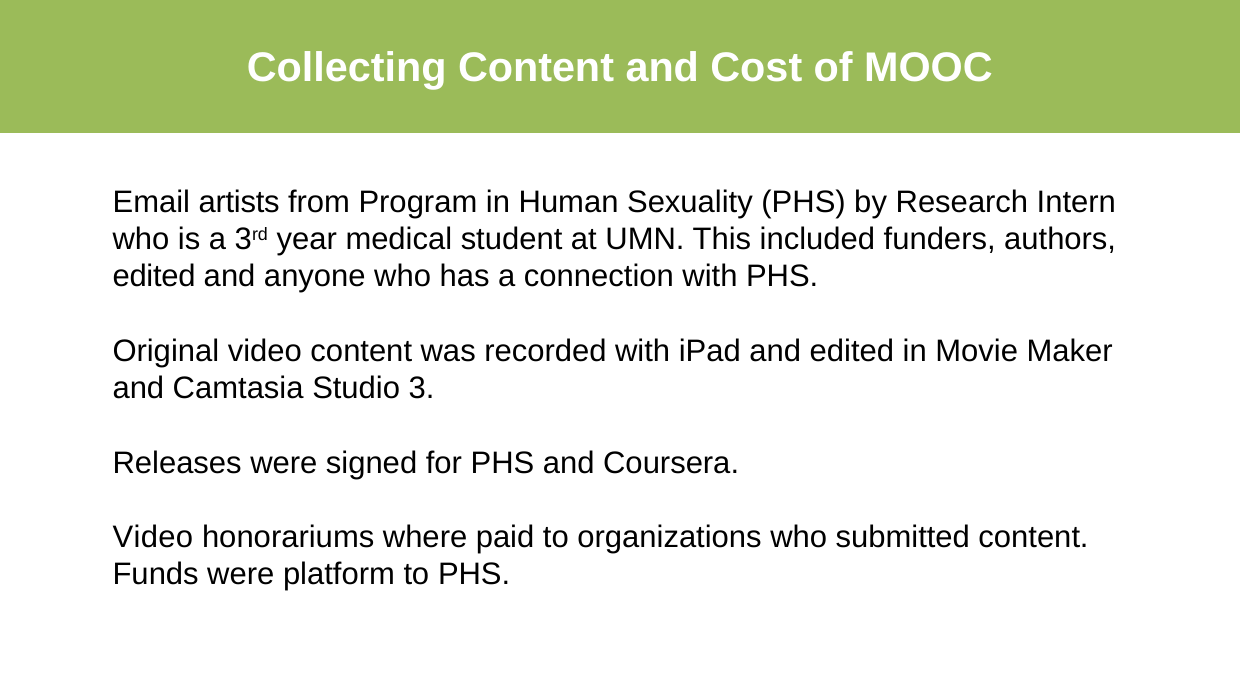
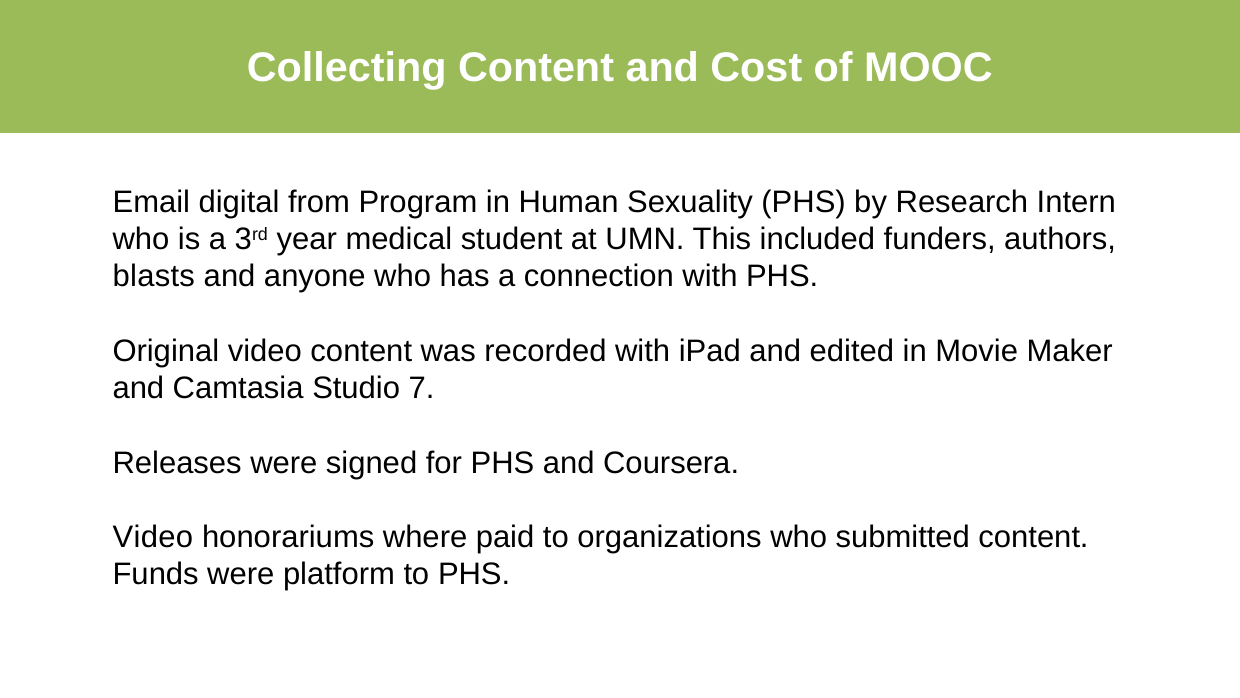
artists: artists -> digital (239, 202)
edited: edited -> blasts (154, 277)
3: 3 -> 7 (422, 388)
